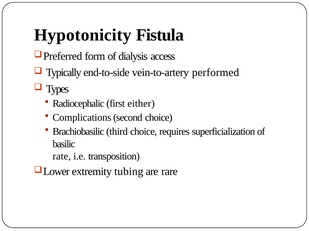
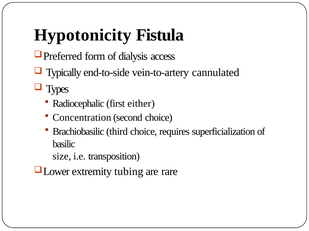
performed: performed -> cannulated (216, 73)
Complications: Complications -> Concentration (82, 118)
rate: rate -> size (62, 157)
